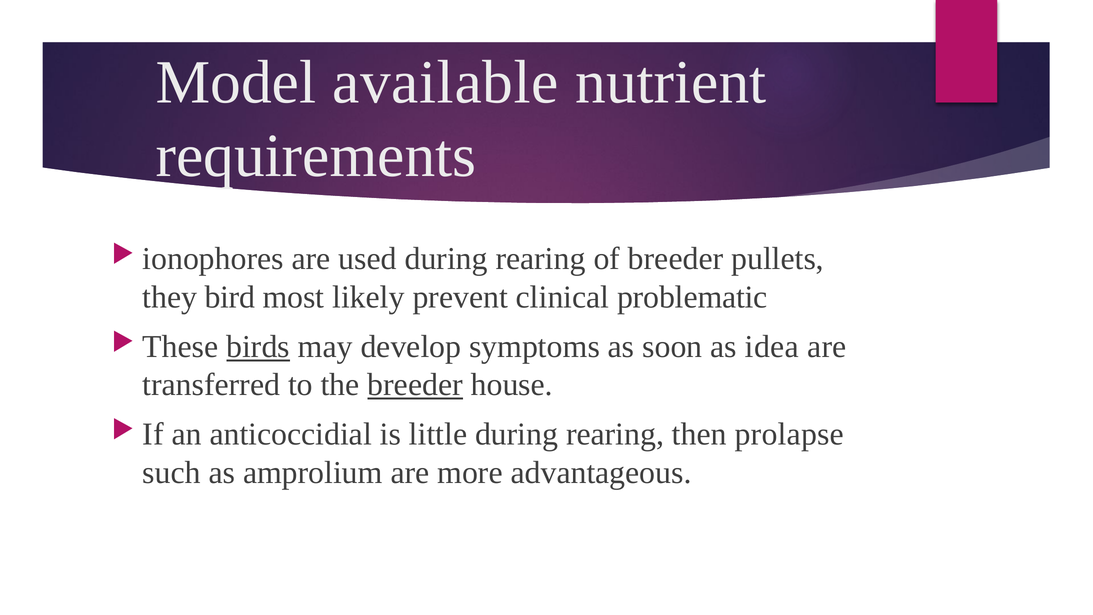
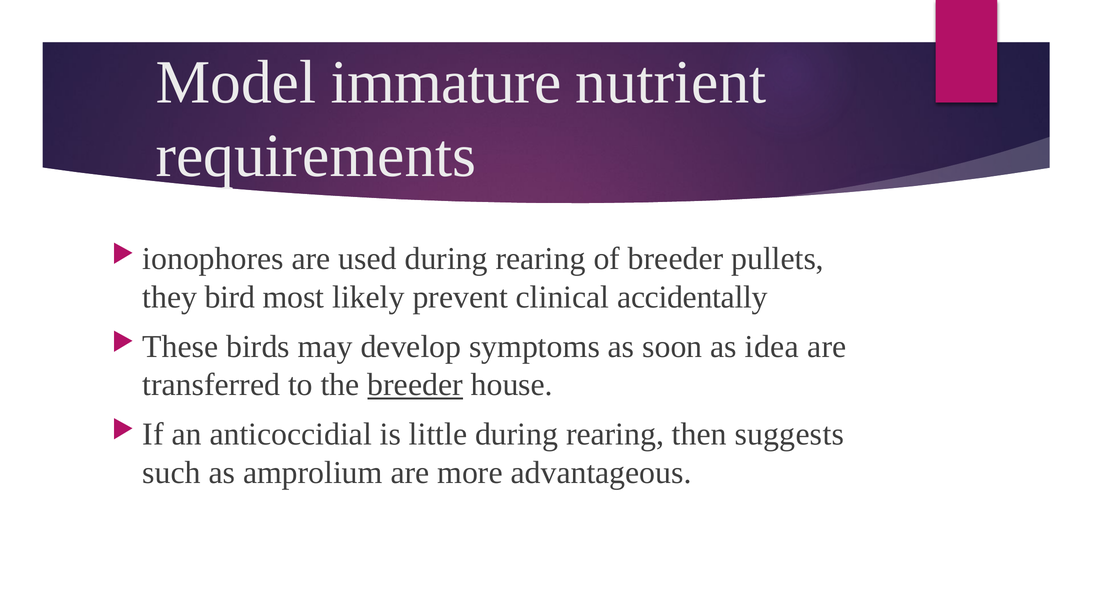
available: available -> immature (446, 82)
problematic: problematic -> accidentally (692, 297)
birds underline: present -> none (258, 347)
prolapse: prolapse -> suggests (789, 434)
